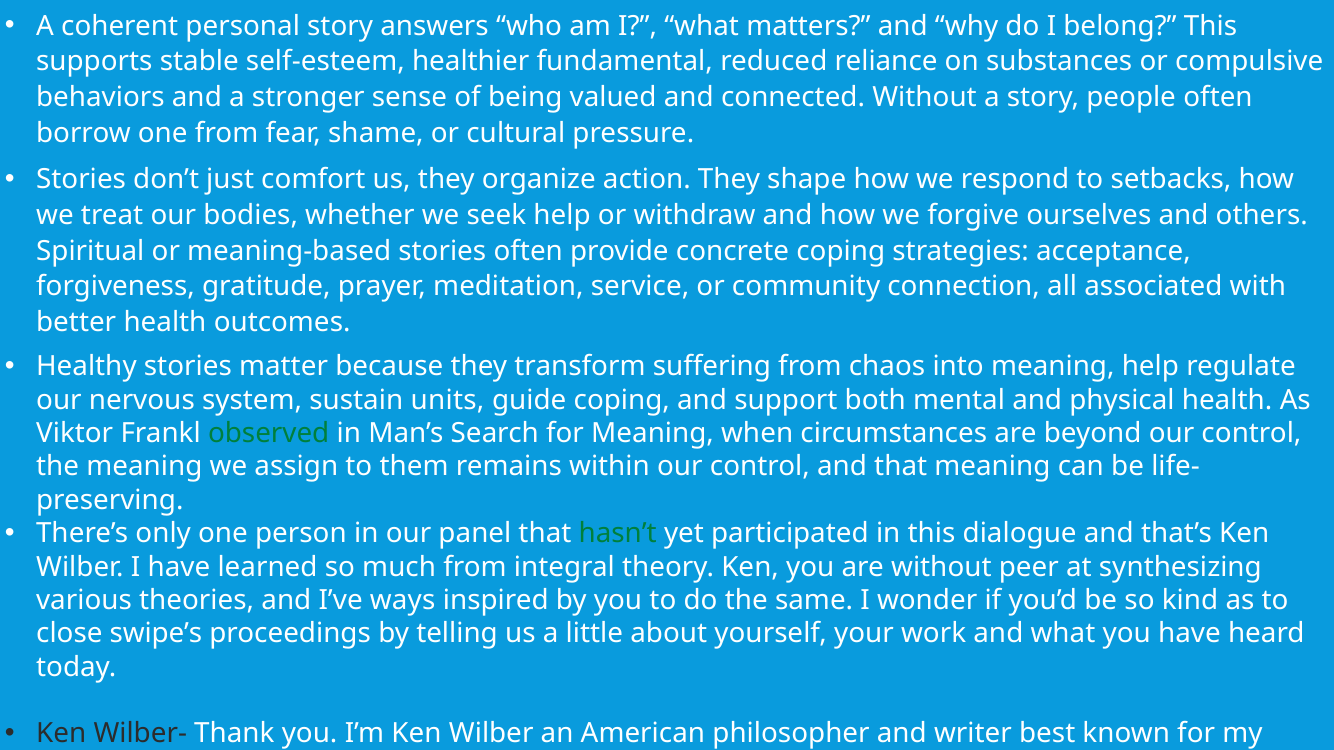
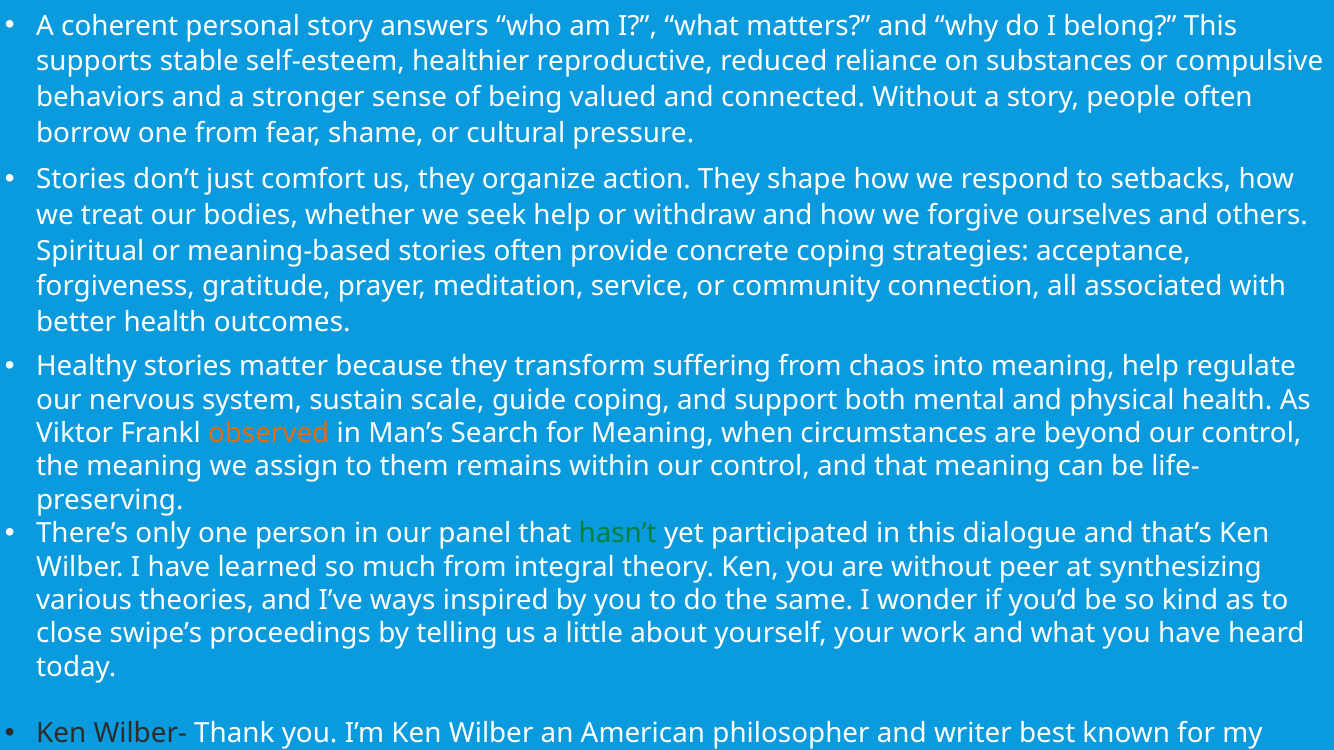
fundamental: fundamental -> reproductive (625, 62)
units: units -> scale (448, 400)
observed colour: green -> orange (269, 434)
